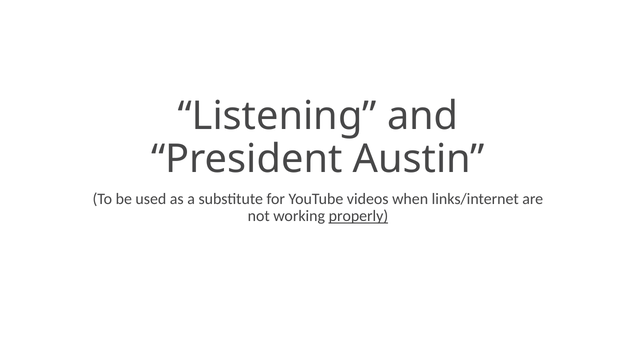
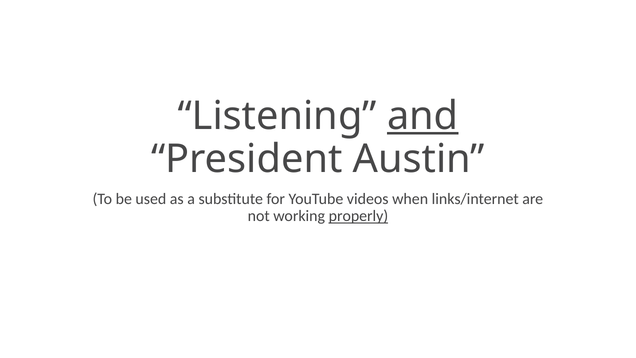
and underline: none -> present (423, 116)
